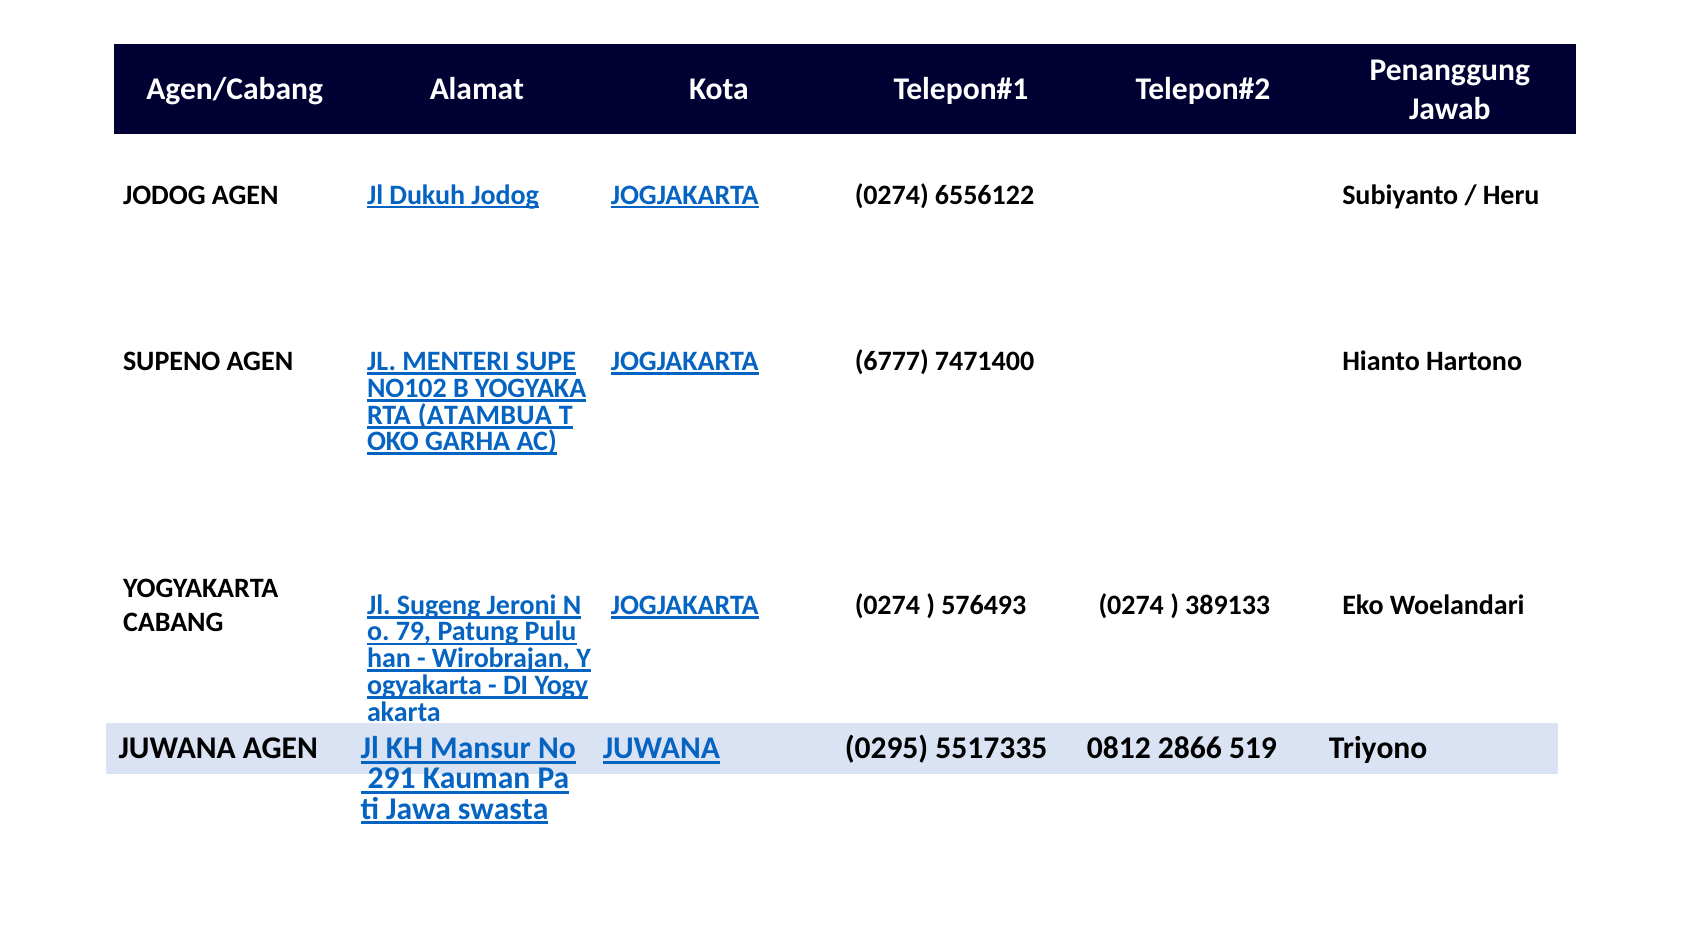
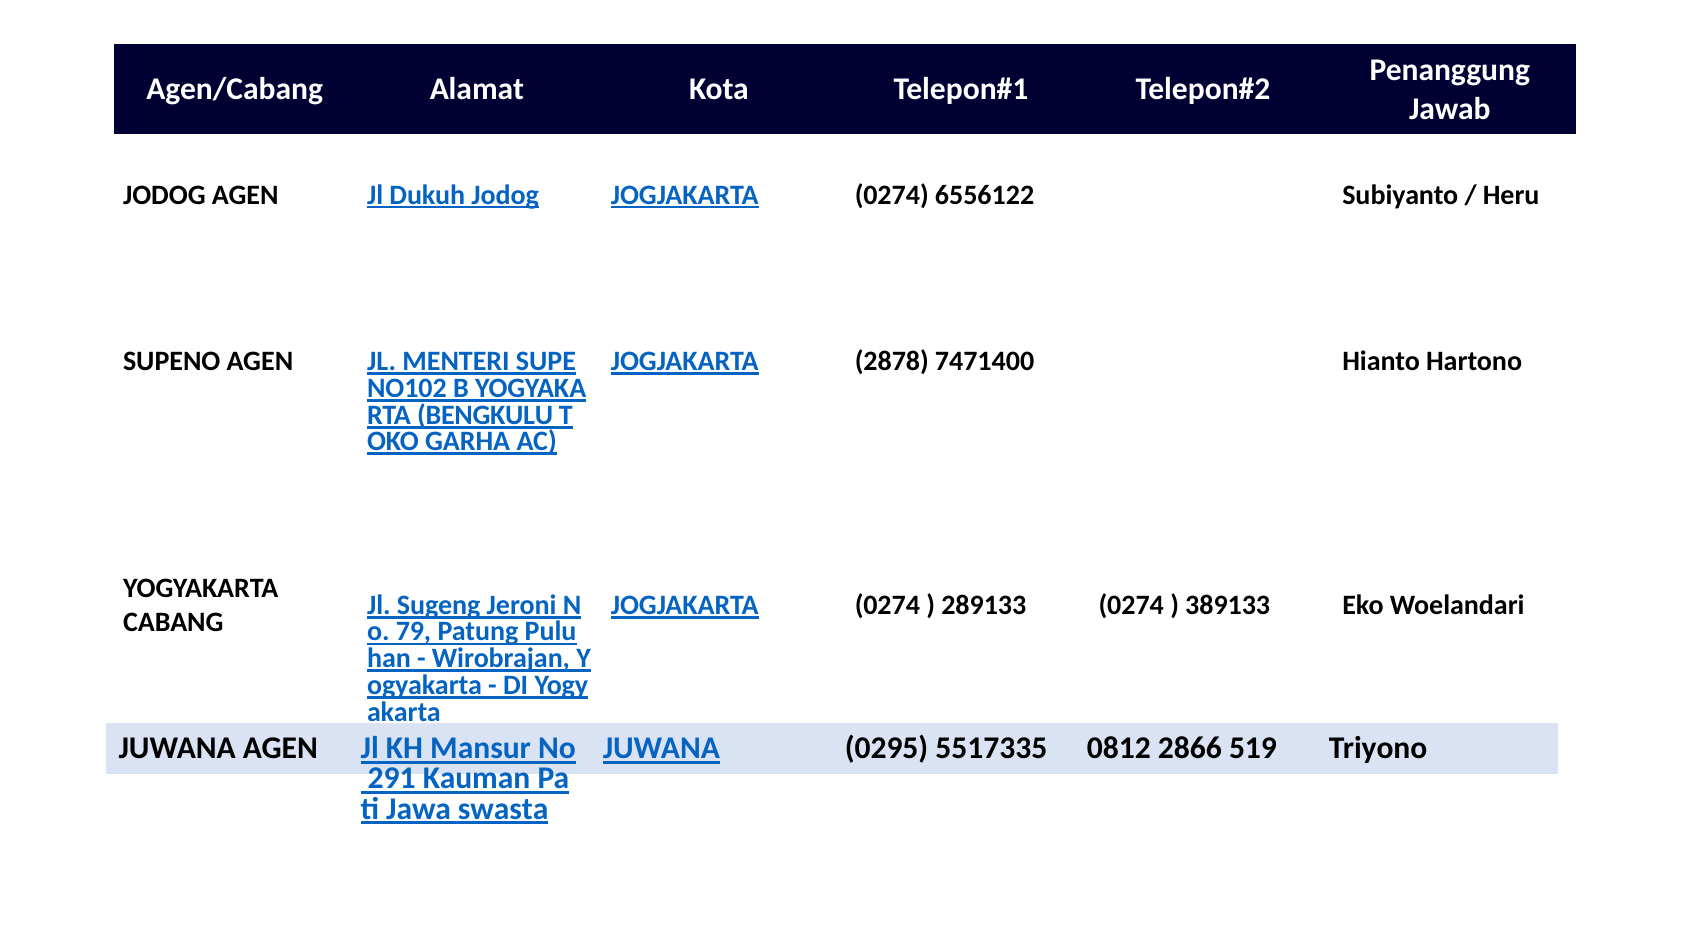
6777: 6777 -> 2878 (892, 361)
ATAMBUA: ATAMBUA -> BENGKULU (485, 415)
576493: 576493 -> 289133 (984, 605)
